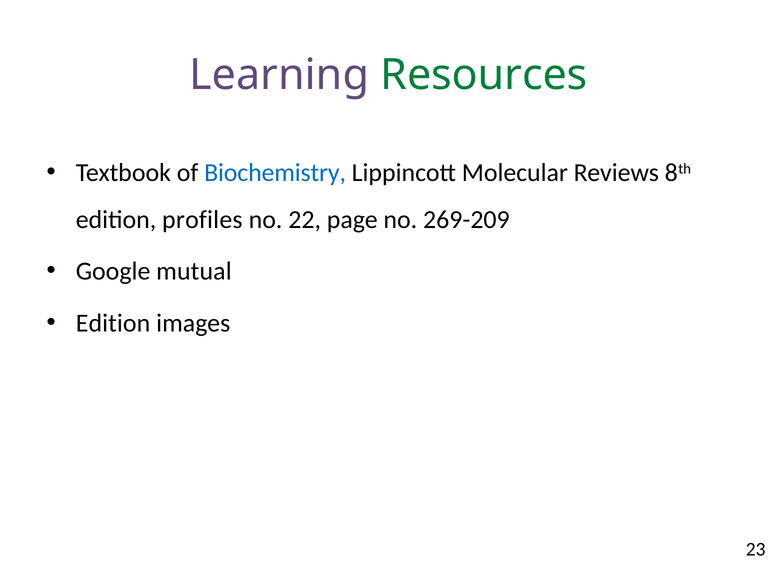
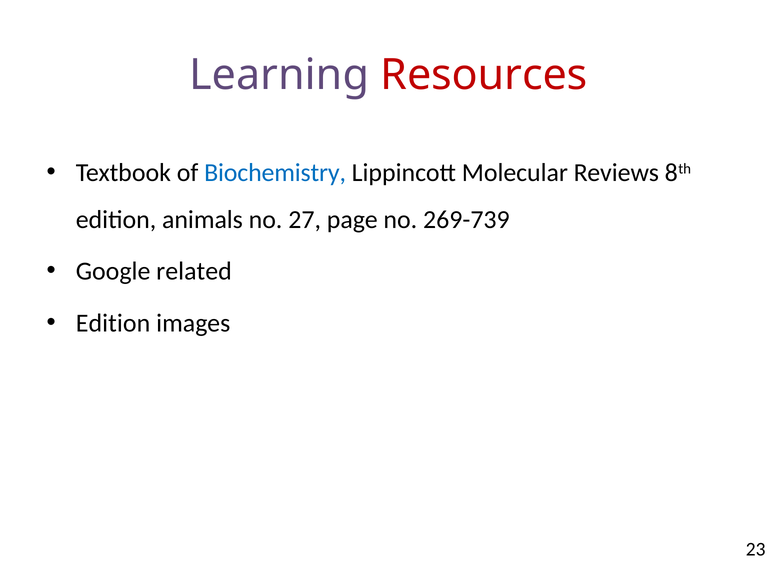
Resources colour: green -> red (484, 75)
profiles: profiles -> animals (202, 219)
22: 22 -> 27 (305, 219)
269-209: 269-209 -> 269-739 (466, 219)
mutual: mutual -> related (194, 271)
